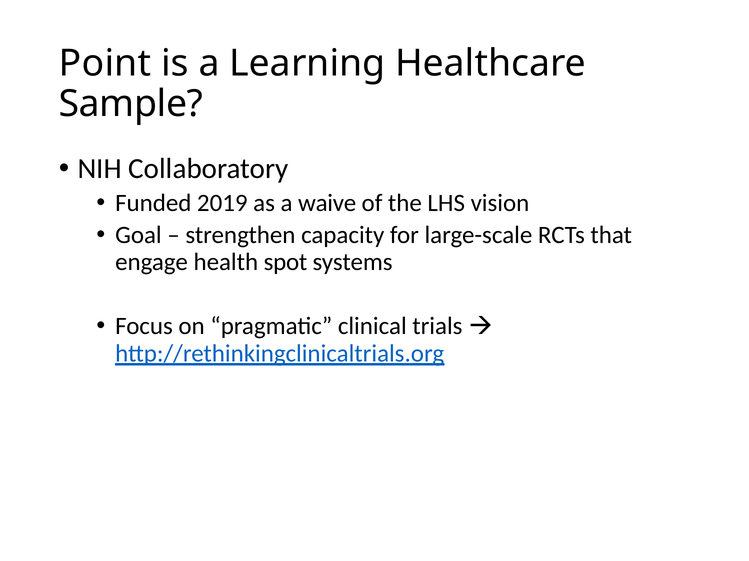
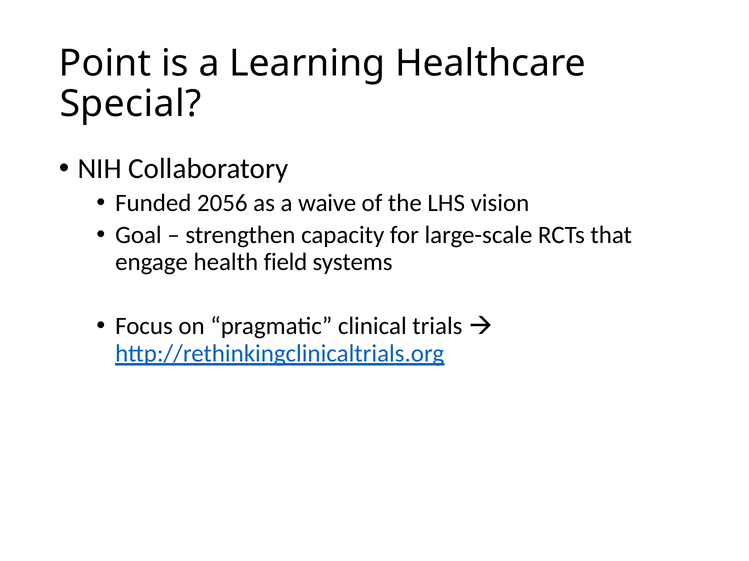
Sample: Sample -> Special (130, 104)
2019: 2019 -> 2056 (222, 203)
spot: spot -> field (285, 262)
